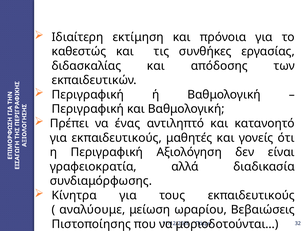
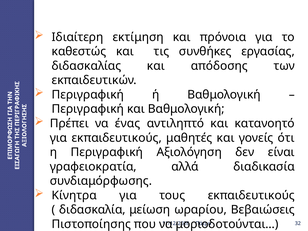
αναλύουμε: αναλύουμε -> διδασκαλία (92, 210)
